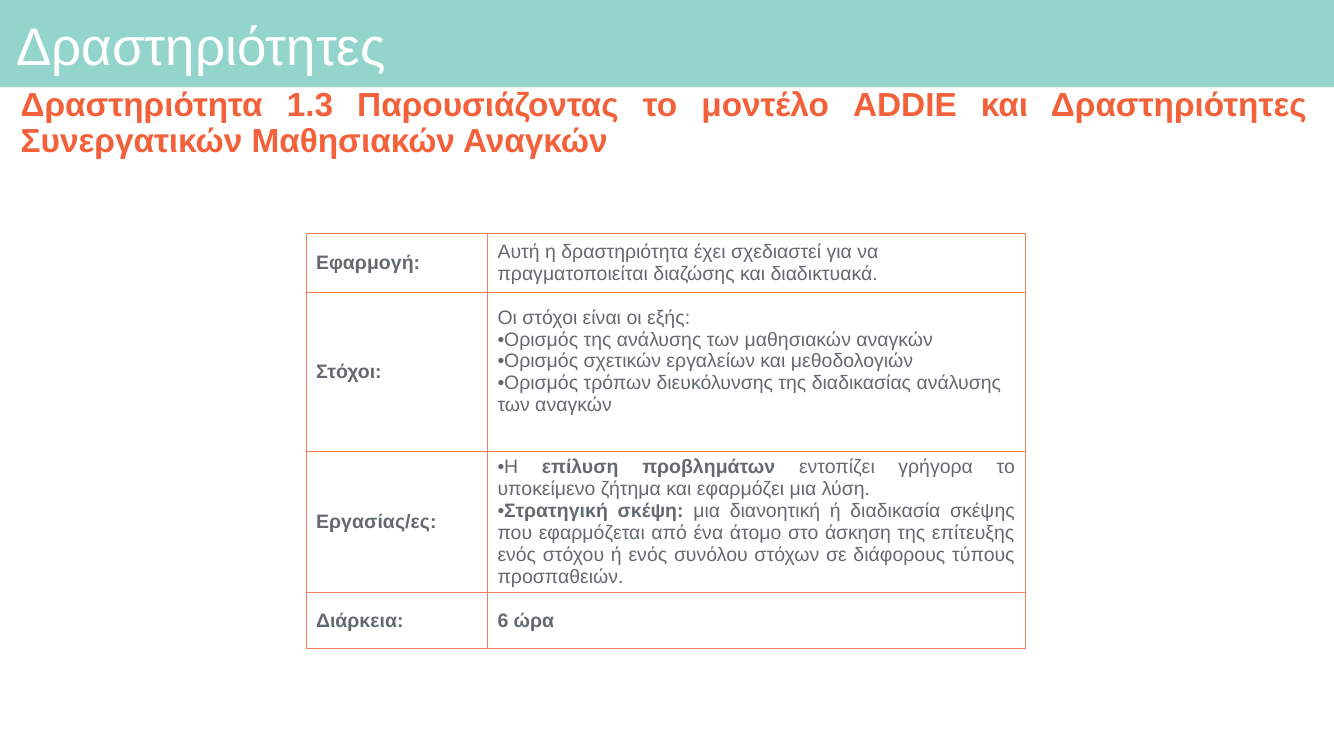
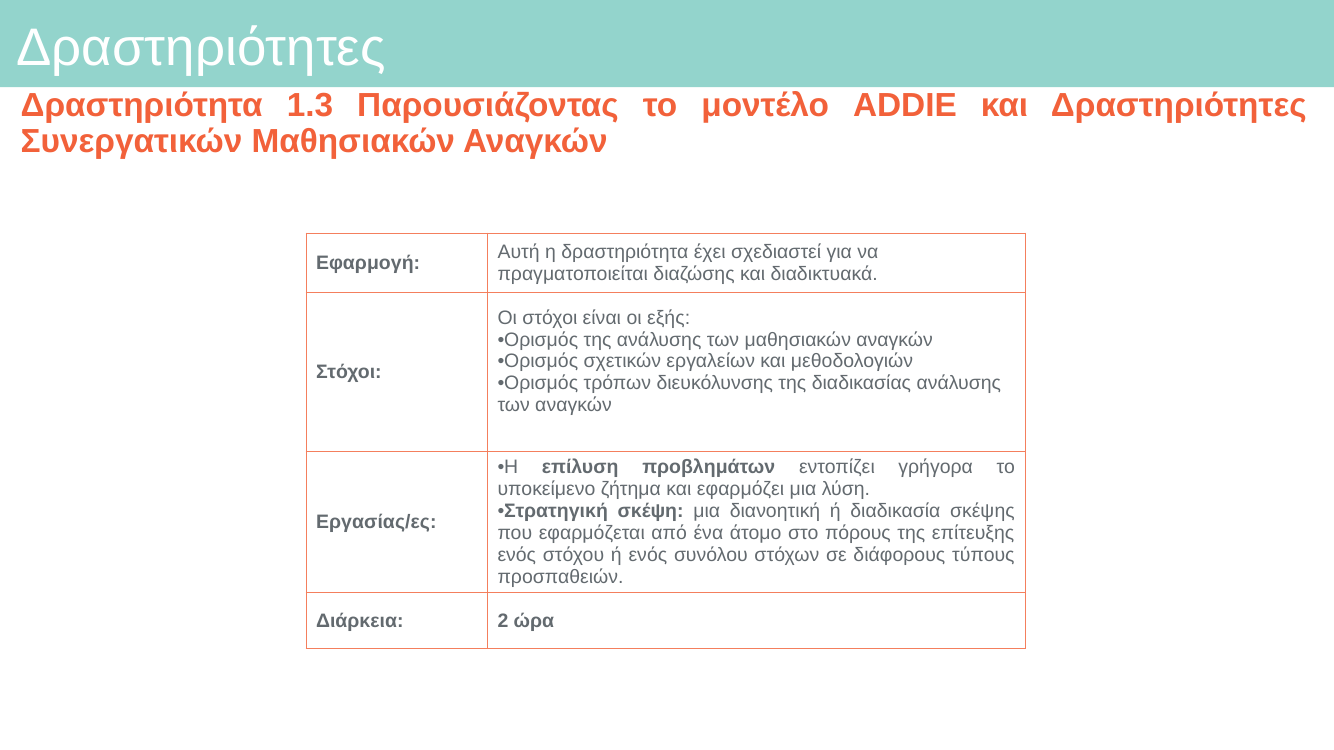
άσκηση: άσκηση -> πόρους (858, 533)
6: 6 -> 2 (503, 621)
